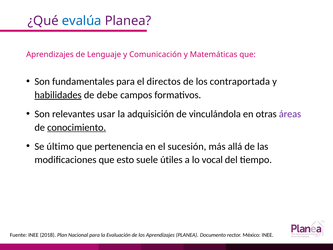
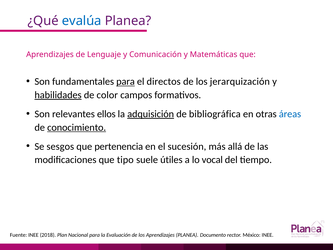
para underline: none -> present (126, 81)
contraportada: contraportada -> jerarquización (240, 81)
debe: debe -> color (107, 95)
usar: usar -> ellos (106, 114)
adquisición underline: none -> present (151, 114)
vinculándola: vinculándola -> bibliográfica (215, 114)
áreas colour: purple -> blue (290, 114)
último: último -> sesgos (60, 146)
esto: esto -> tipo (125, 160)
